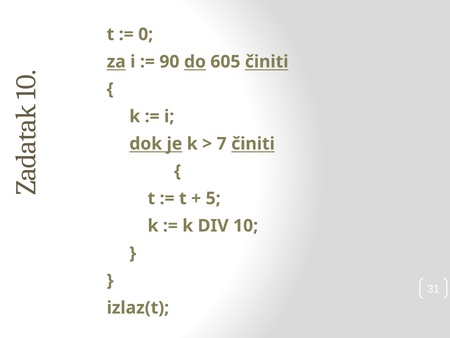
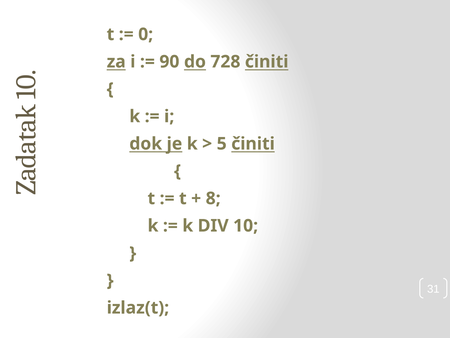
605: 605 -> 728 (225, 62)
7: 7 -> 5 (222, 144)
5: 5 -> 8 (213, 198)
